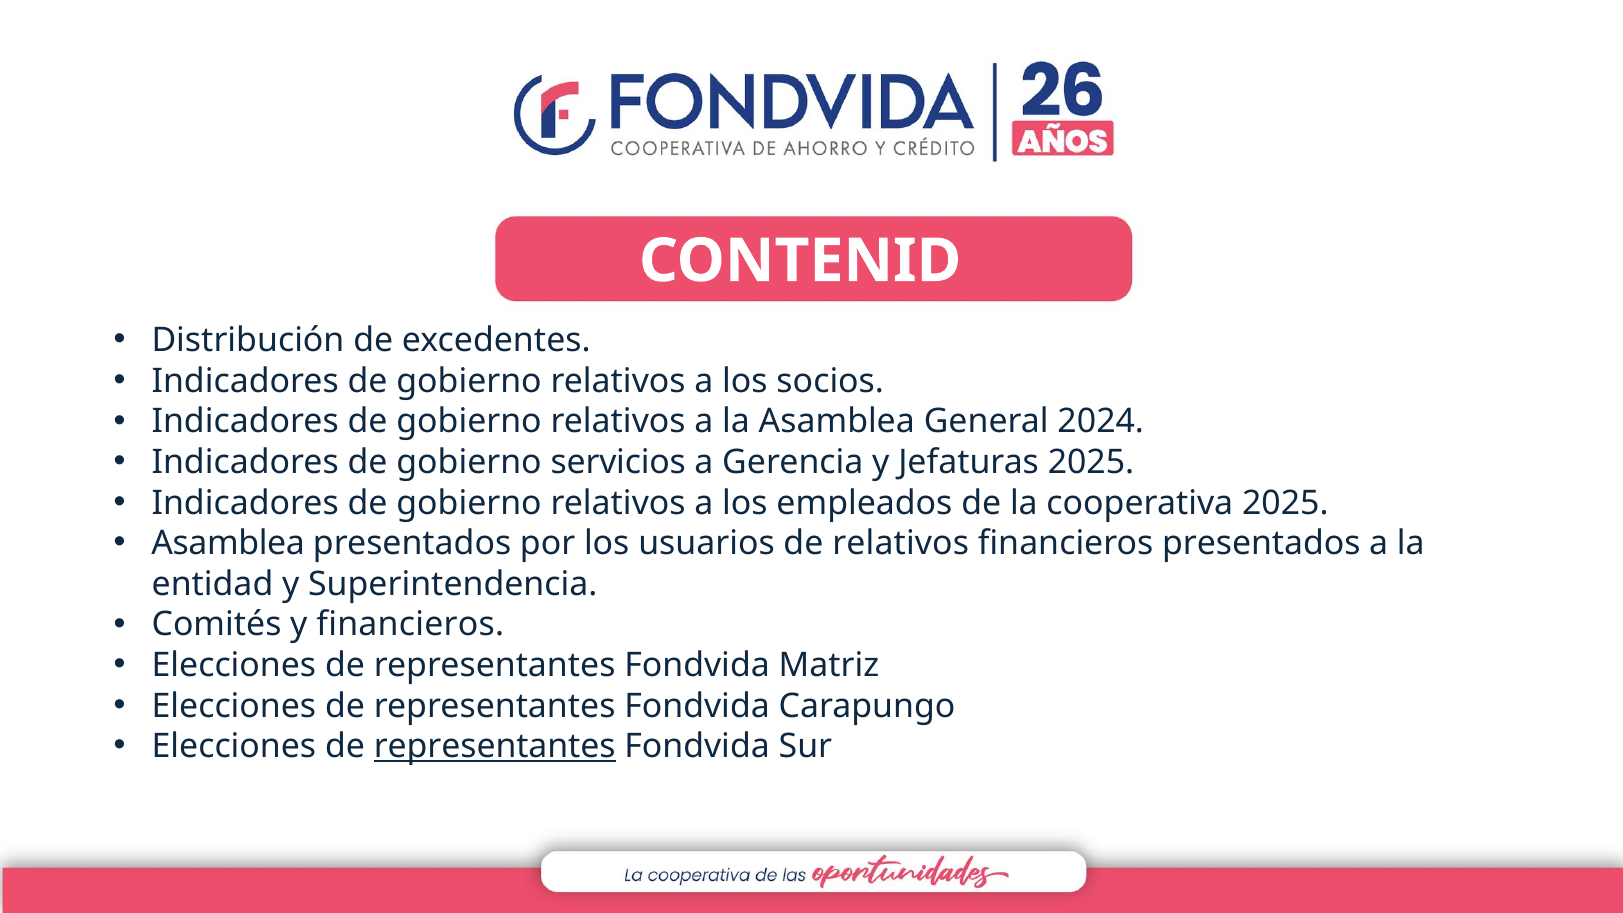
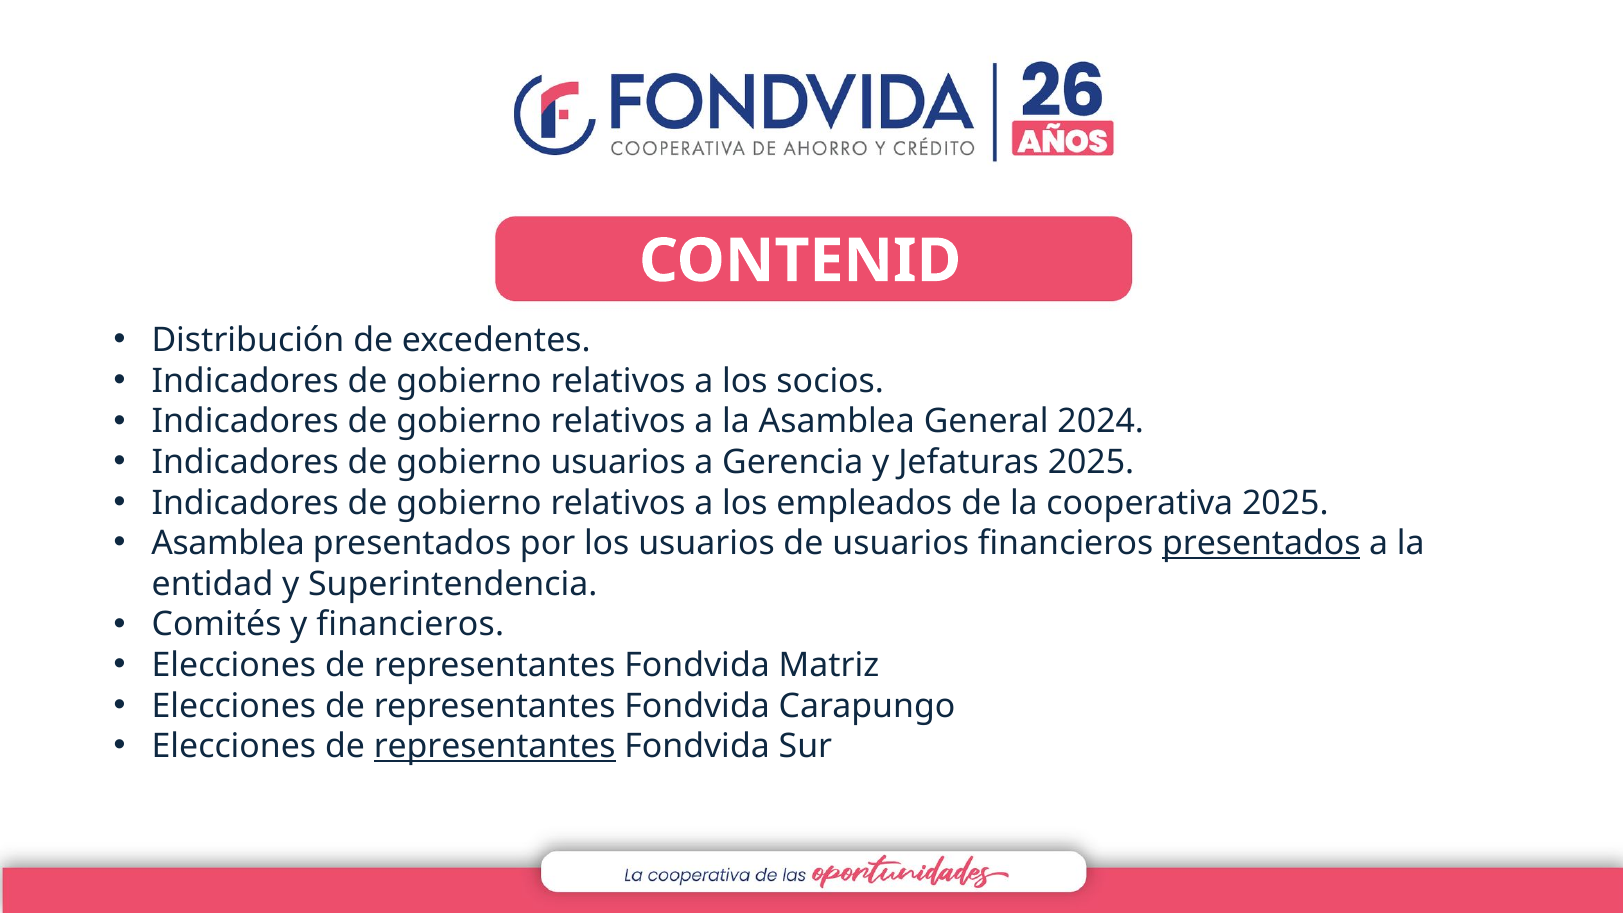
gobierno servicios: servicios -> usuarios (618, 462)
de relativos: relativos -> usuarios (901, 544)
presentados underline: none -> present (1261, 544)
